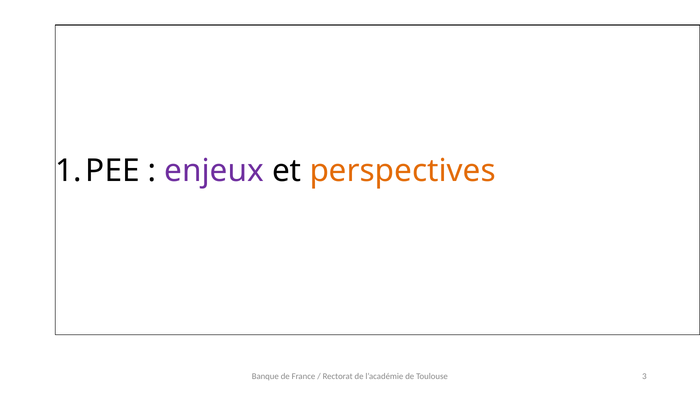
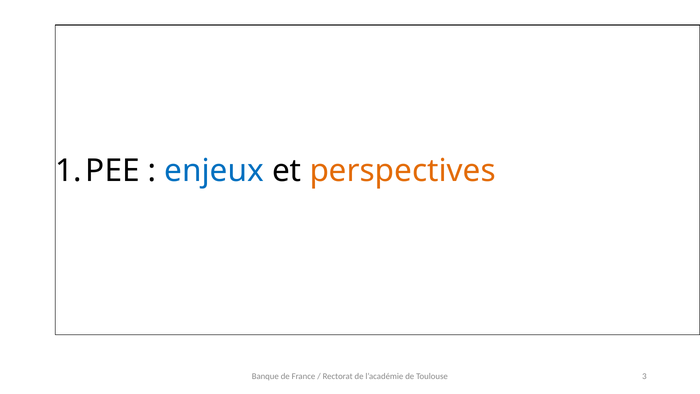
enjeux colour: purple -> blue (214, 171)
